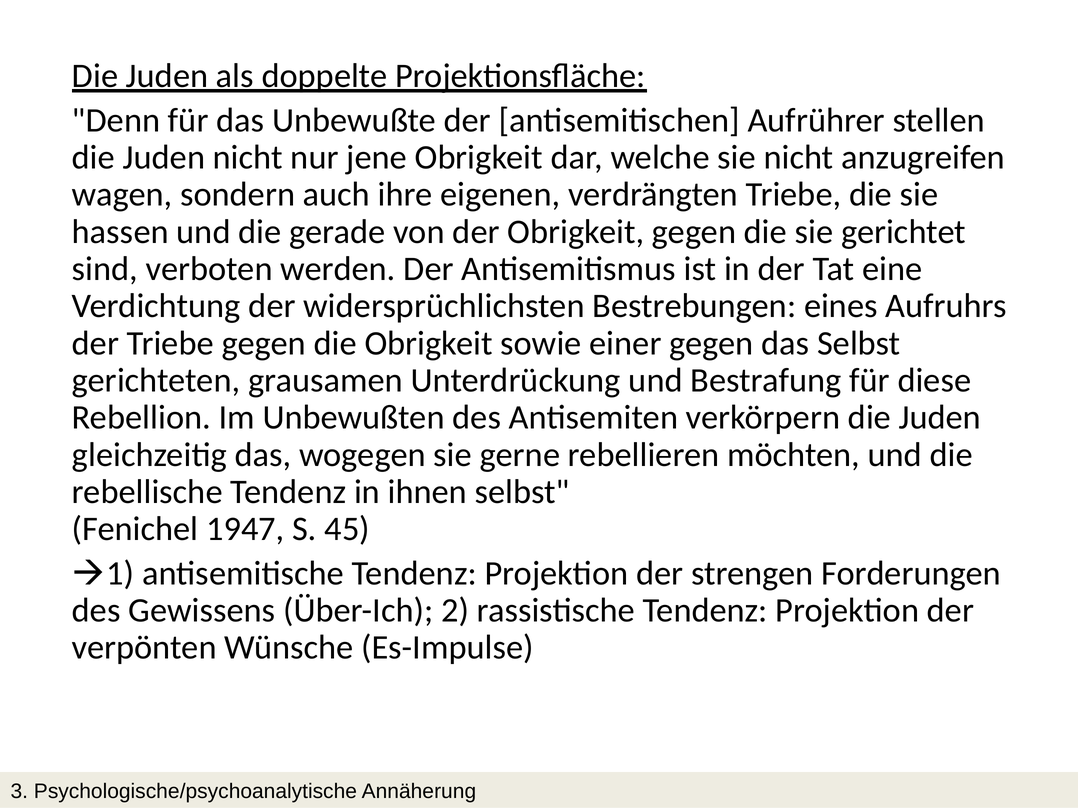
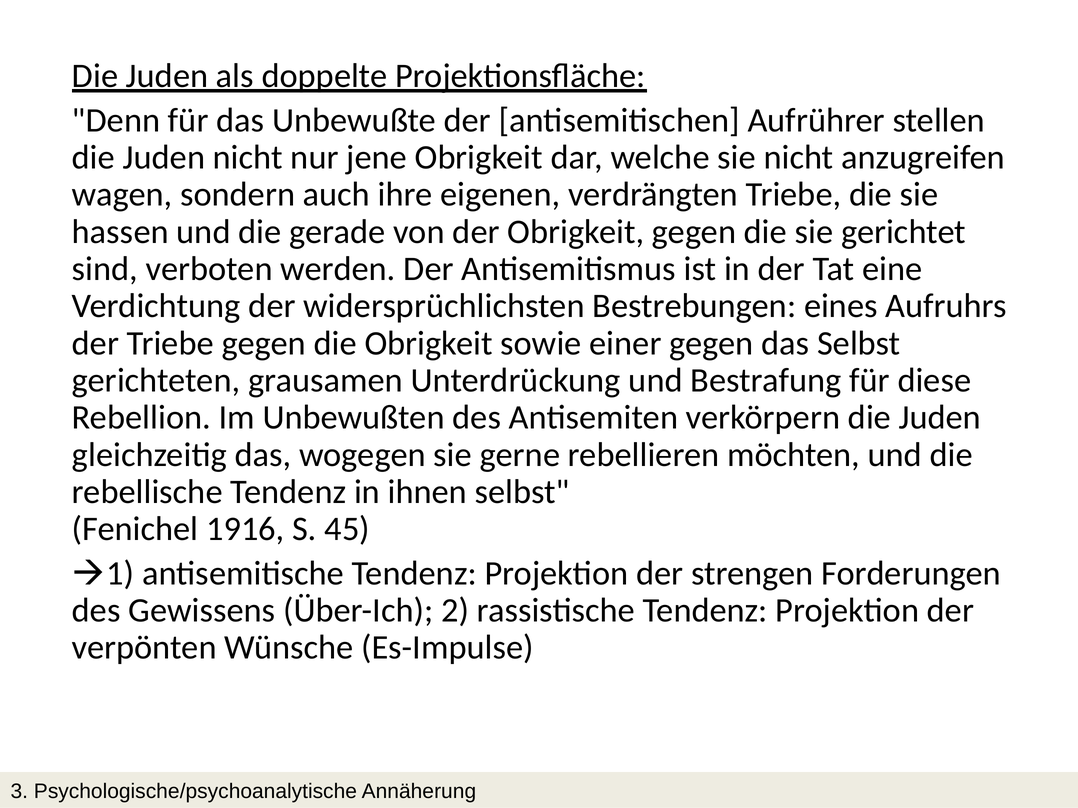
1947: 1947 -> 1916 (245, 529)
